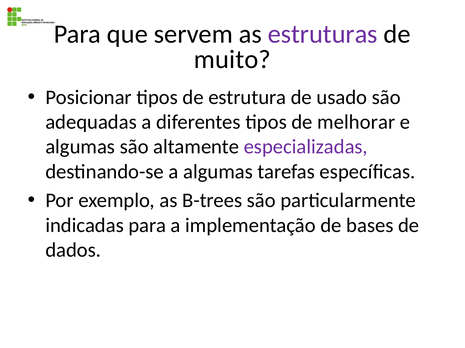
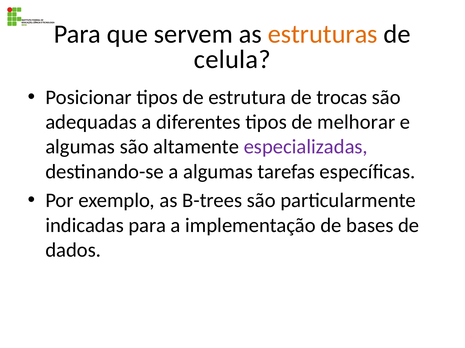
estruturas colour: purple -> orange (323, 34)
muito: muito -> celula (232, 60)
usado: usado -> trocas (342, 98)
